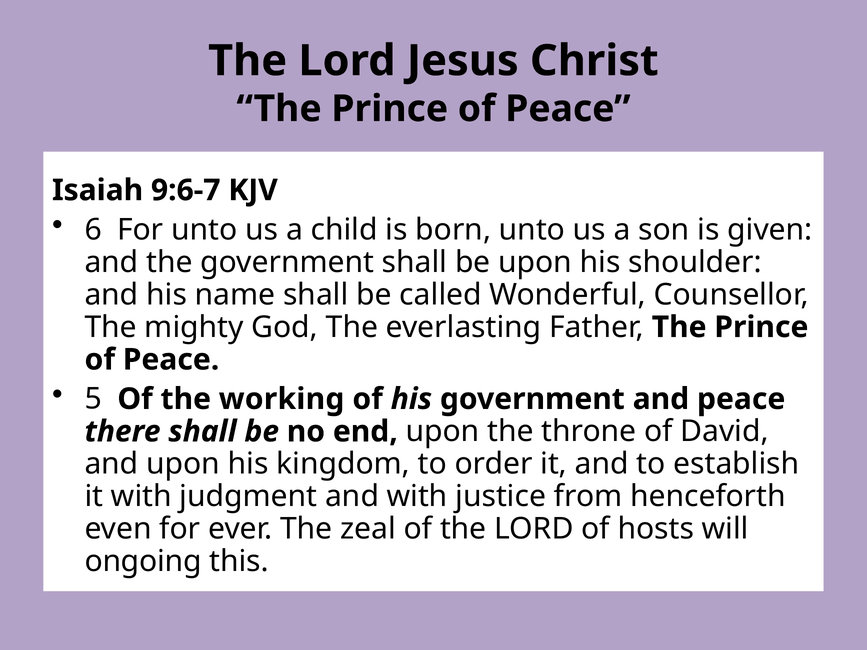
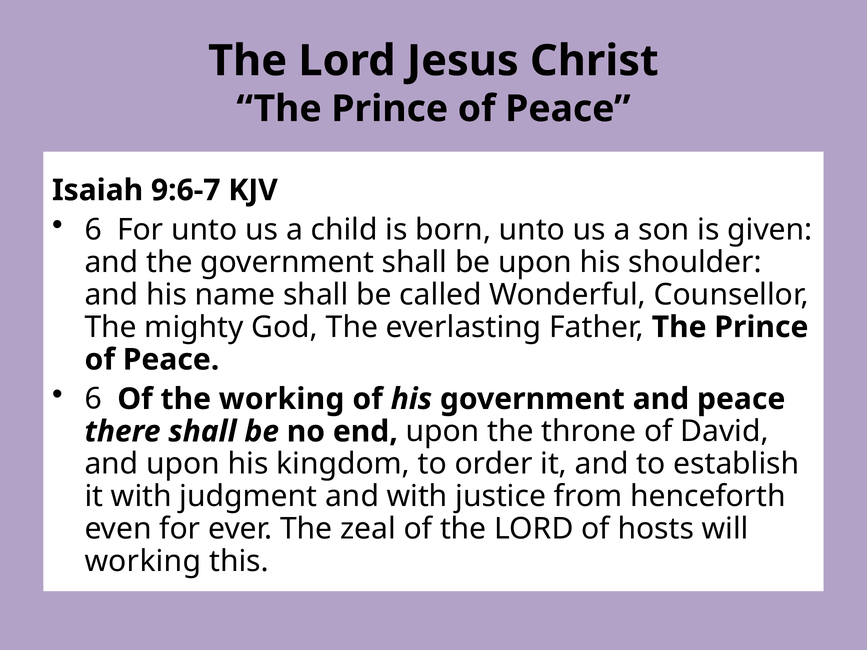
5: 5 -> 6 (93, 399)
ongoing: ongoing -> working (143, 562)
